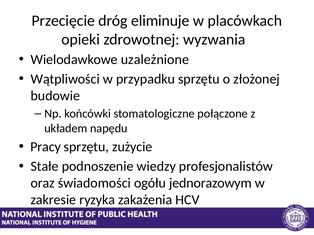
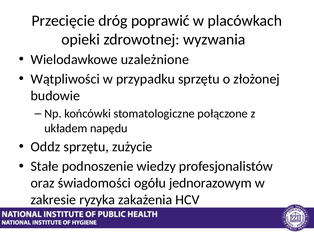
eliminuje: eliminuje -> poprawić (160, 21)
Pracy: Pracy -> Oddz (45, 147)
